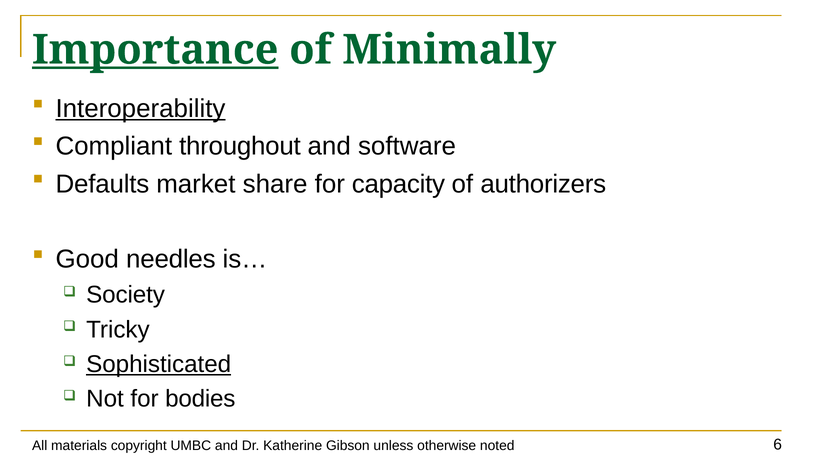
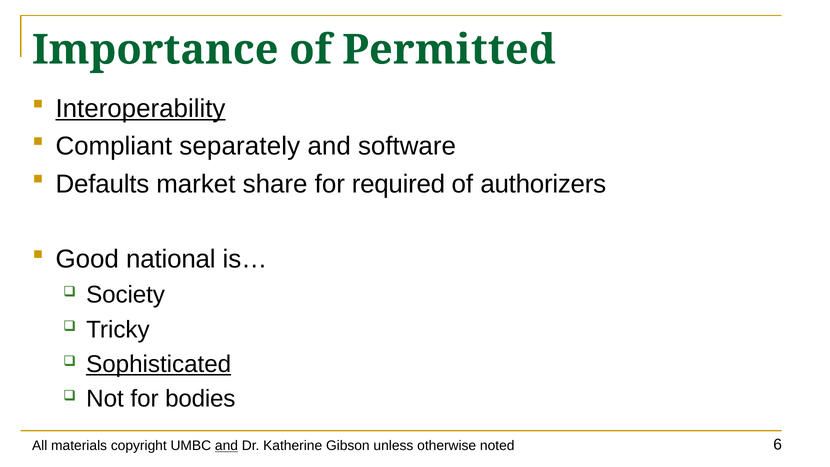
Importance underline: present -> none (155, 50)
Minimally: Minimally -> Permitted (449, 50)
throughout: throughout -> separately (240, 146)
capacity: capacity -> required (398, 184)
needles: needles -> national (171, 259)
and underline: none -> present (226, 446)
